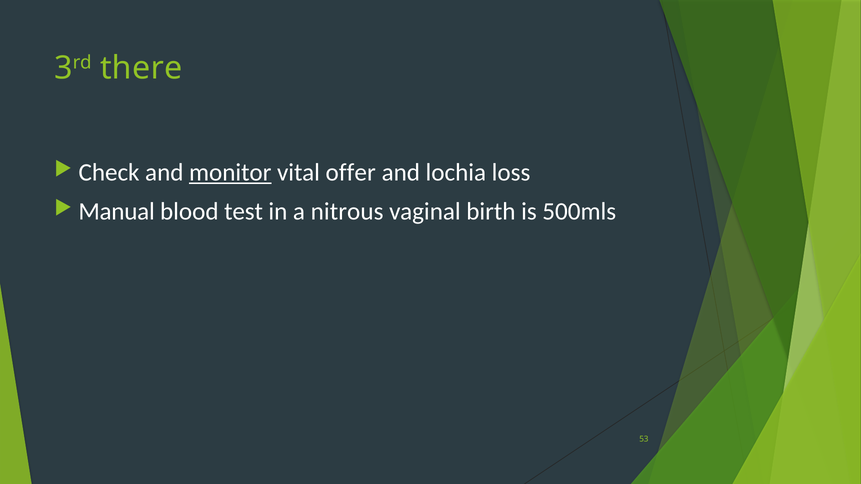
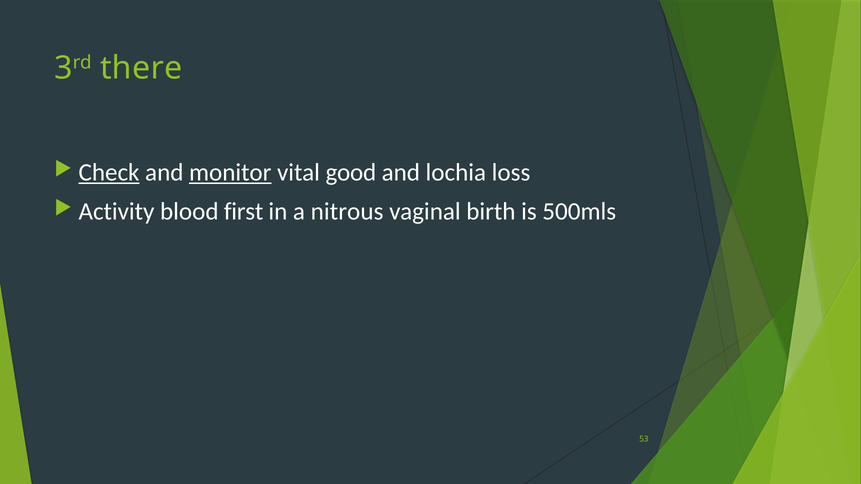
Check underline: none -> present (109, 173)
offer: offer -> good (351, 173)
Manual: Manual -> Activity (116, 212)
test: test -> first (244, 212)
